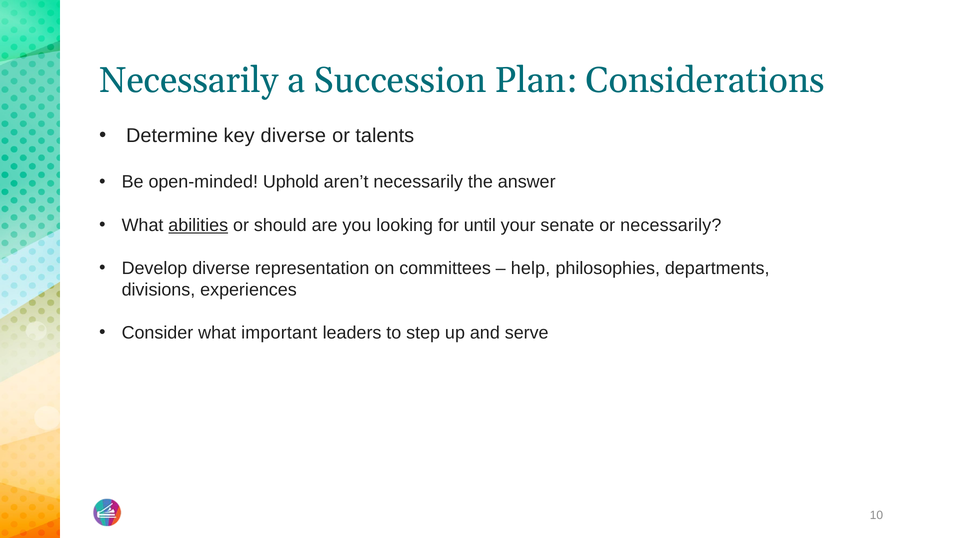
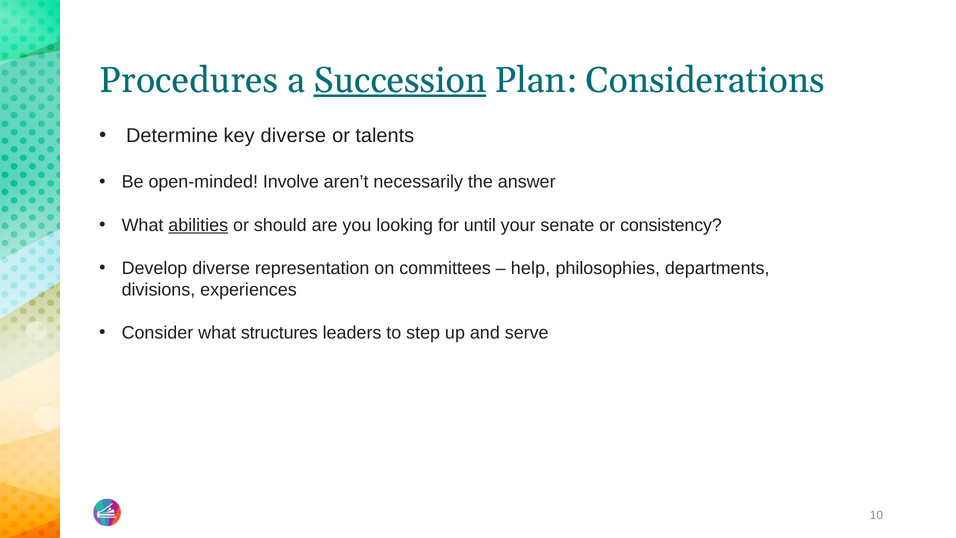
Necessarily: Necessarily -> Procedures (189, 80)
Succession underline: none -> present (400, 80)
Uphold: Uphold -> Involve (291, 182)
or necessarily: necessarily -> consistency (671, 225)
important: important -> structures (279, 333)
